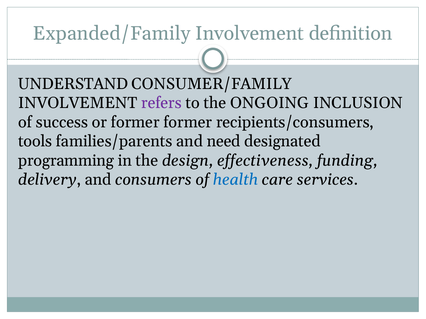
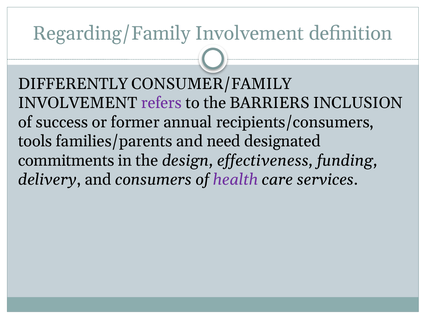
Expanded/Family: Expanded/Family -> Regarding/Family (112, 34)
UNDERSTAND: UNDERSTAND -> DIFFERENTLY (73, 84)
ONGOING: ONGOING -> BARRIERS (270, 103)
former former: former -> annual (188, 122)
programming: programming -> commitments (66, 161)
health colour: blue -> purple (236, 180)
